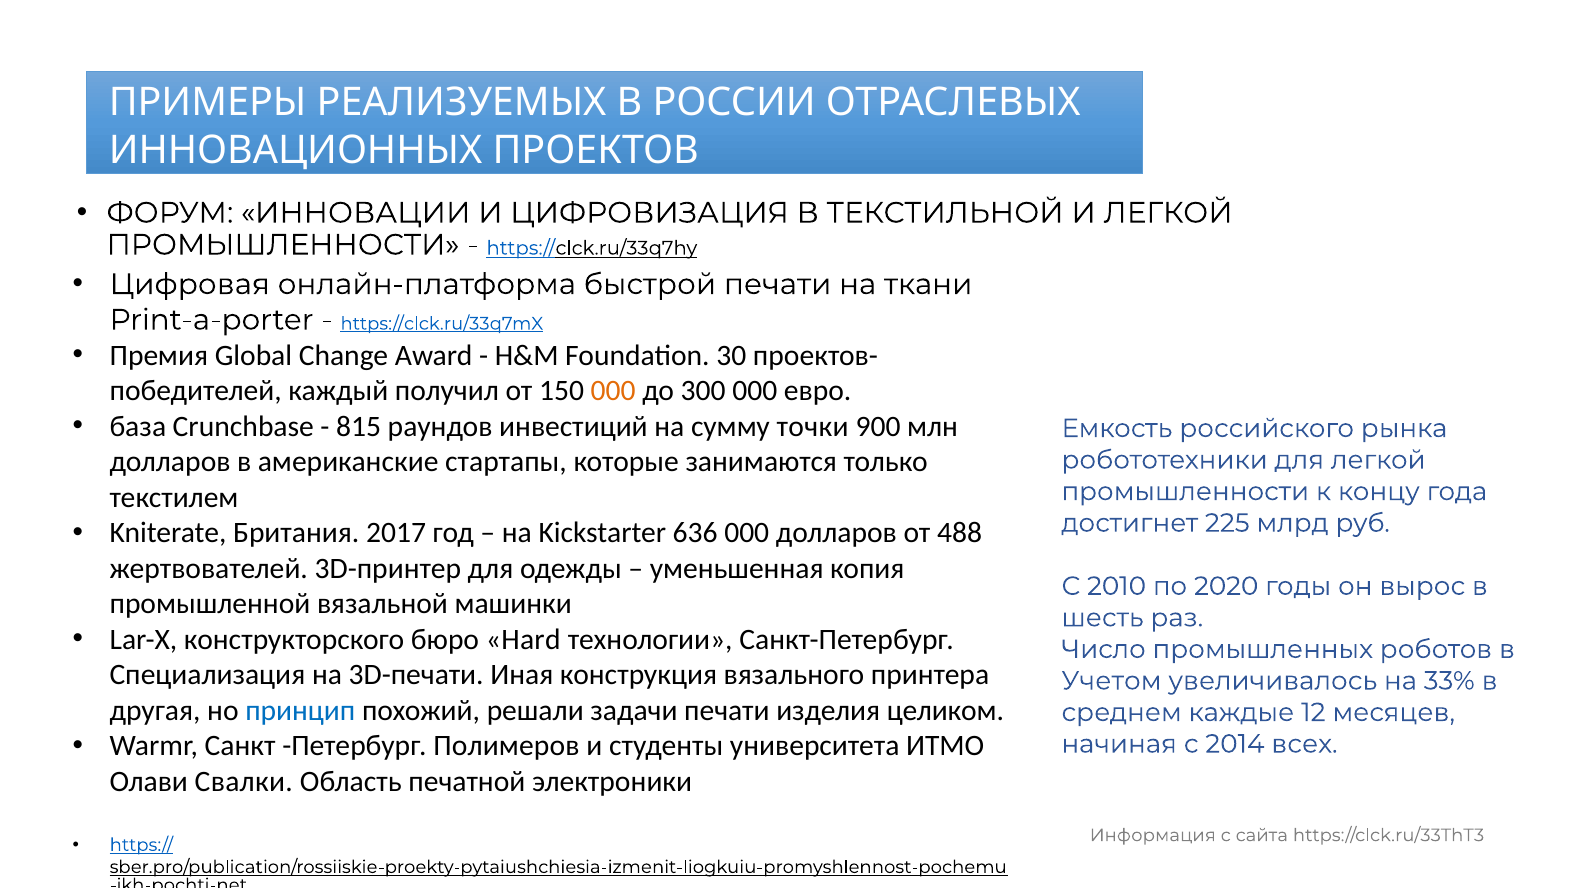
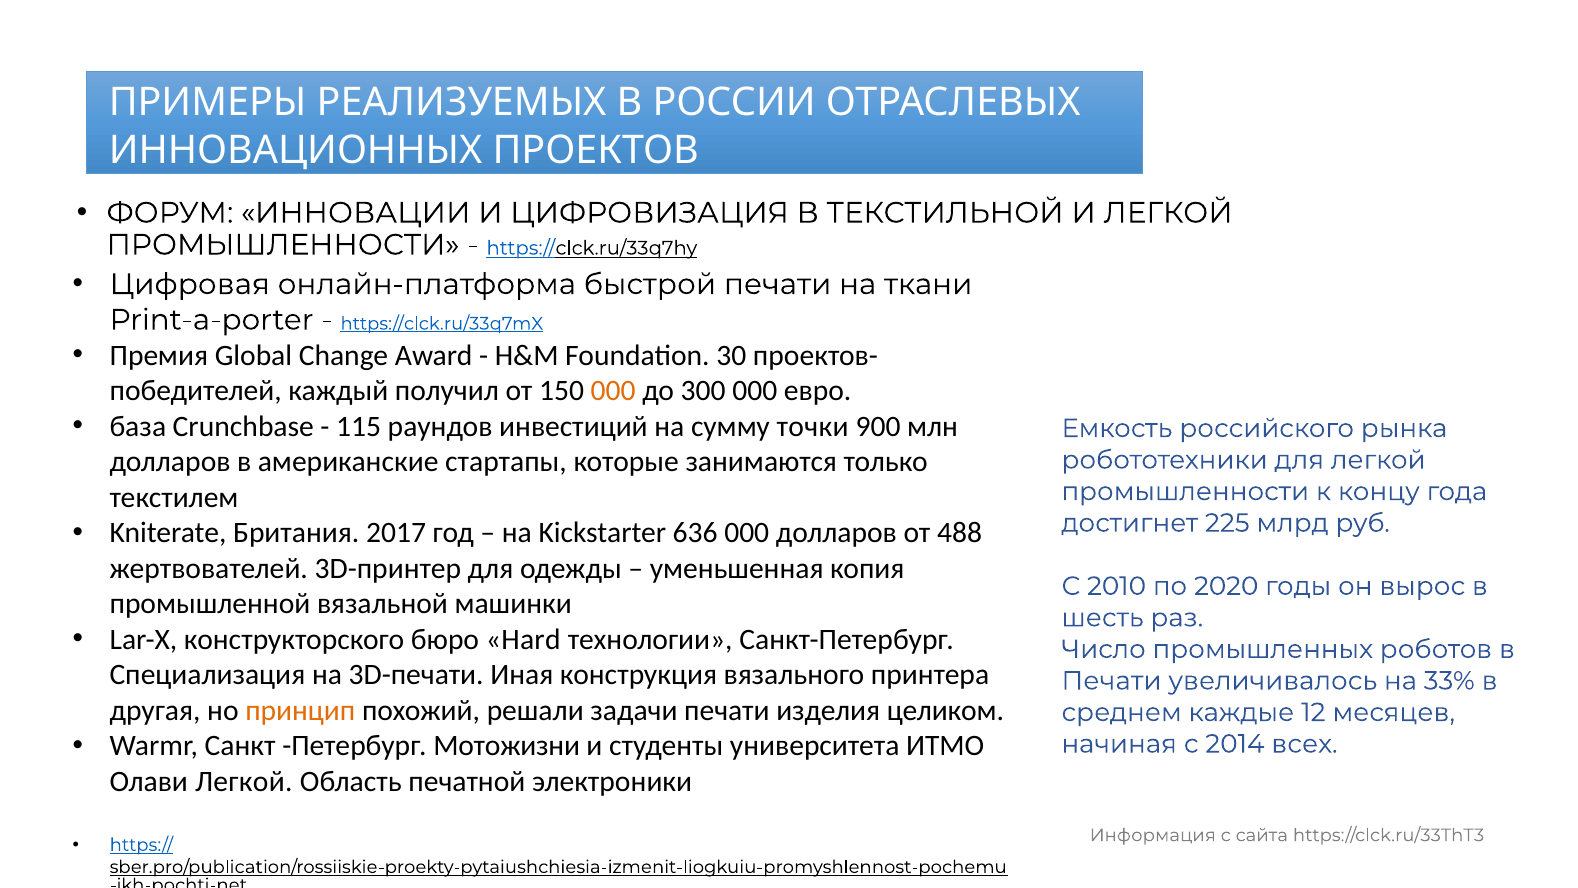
815: 815 -> 115 (359, 426)
Учетом: Учетом -> Печати (1111, 681)
принцип colour: blue -> orange (300, 710)
Полимеров: Полимеров -> Мотожизни (507, 746)
Олави Свалки: Свалки -> Легкой (244, 781)
